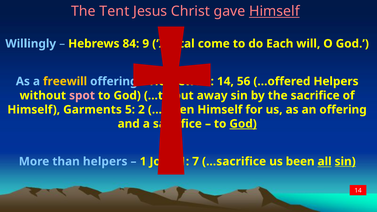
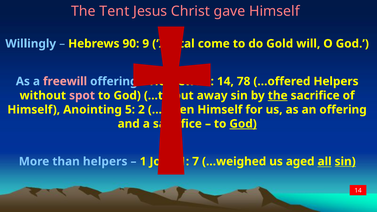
Himself underline: present -> none (274, 11)
84: 84 -> 90 (131, 44)
Each: Each -> Gold (280, 44)
freewill colour: yellow -> pink (65, 81)
56: 56 -> 78 (244, 81)
the underline: none -> present (278, 96)
Garments: Garments -> Anointing (93, 110)
…sacrifice: …sacrifice -> …weighed (234, 161)
been: been -> aged (300, 161)
